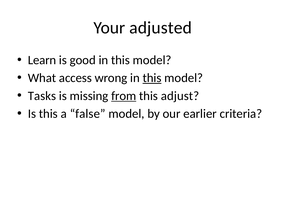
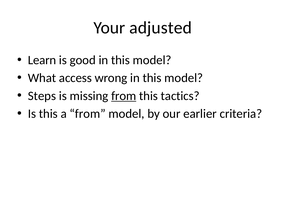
this underline: present -> none (152, 78)
Tasks: Tasks -> Steps (42, 96)
adjust: adjust -> tactics (180, 96)
a false: false -> from (88, 113)
